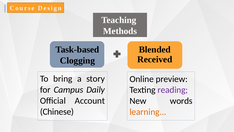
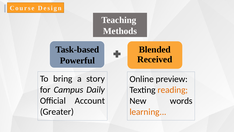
Clogging: Clogging -> Powerful (77, 60)
reading colour: purple -> orange (173, 90)
Chinese: Chinese -> Greater (57, 111)
